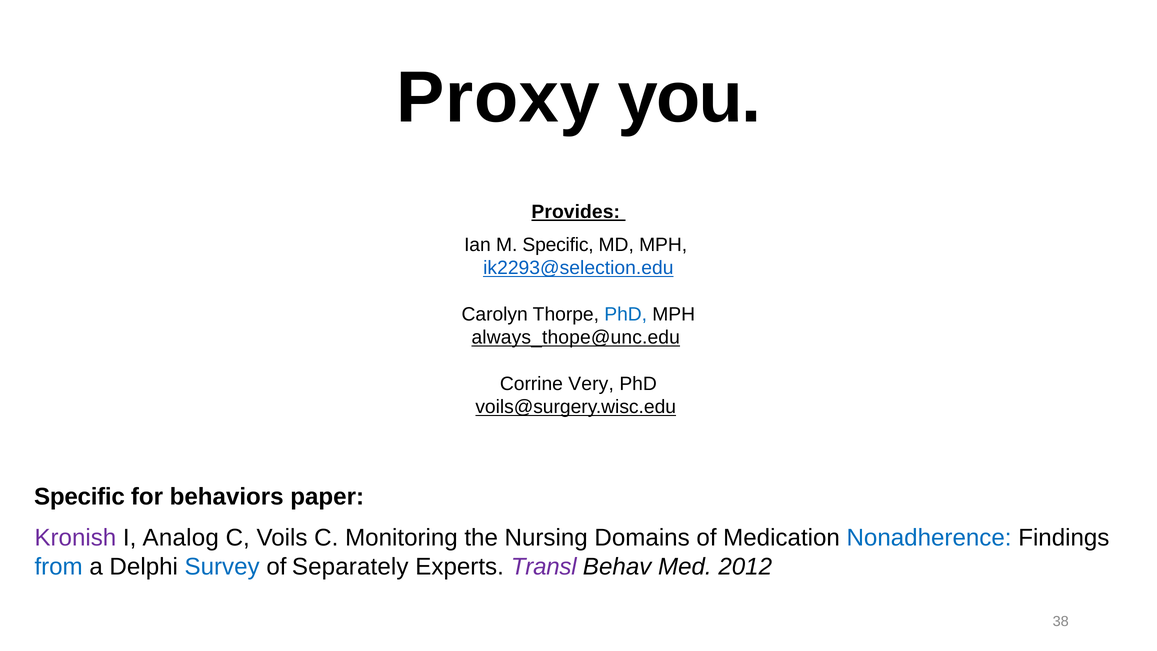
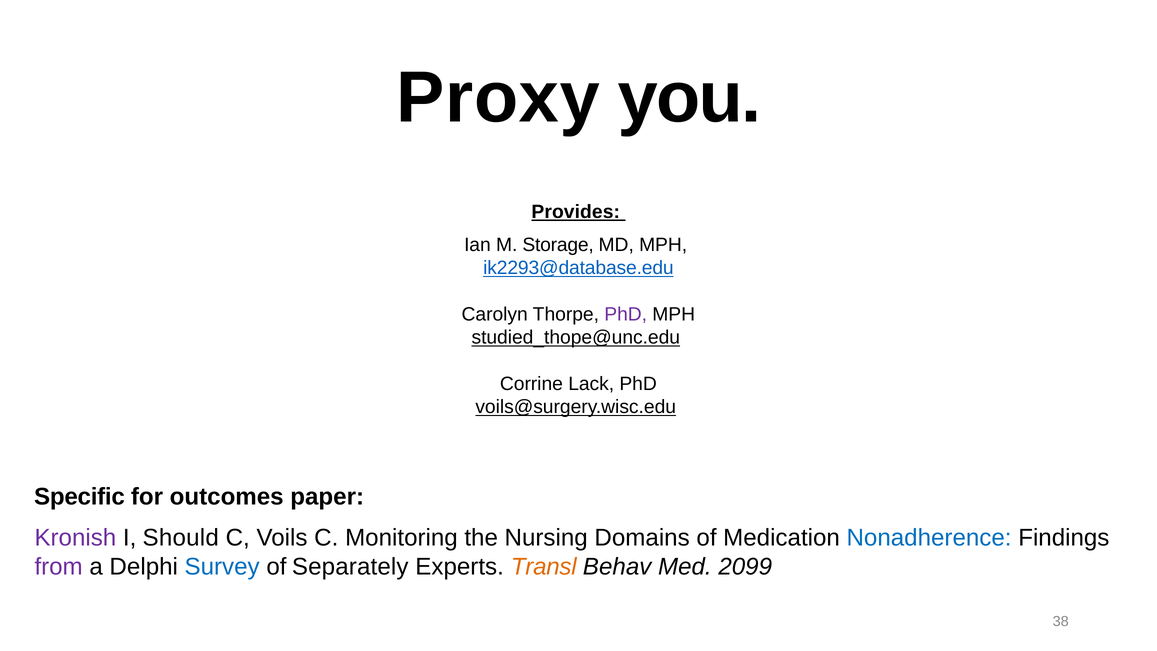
M Specific: Specific -> Storage (558, 245)
ik2293@selection.edu: ik2293@selection.edu -> ik2293@database.edu (578, 268)
PhD colour: blue -> purple (626, 314)
always_thope@unc.edu: always_thope@unc.edu -> studied_thope@unc.edu (576, 337)
Very: Very -> Lack (591, 384)
behaviors: behaviors -> outcomes (227, 497)
Analog: Analog -> Should (181, 538)
from colour: blue -> purple (59, 567)
Transl colour: purple -> orange (544, 567)
2012: 2012 -> 2099 (745, 567)
